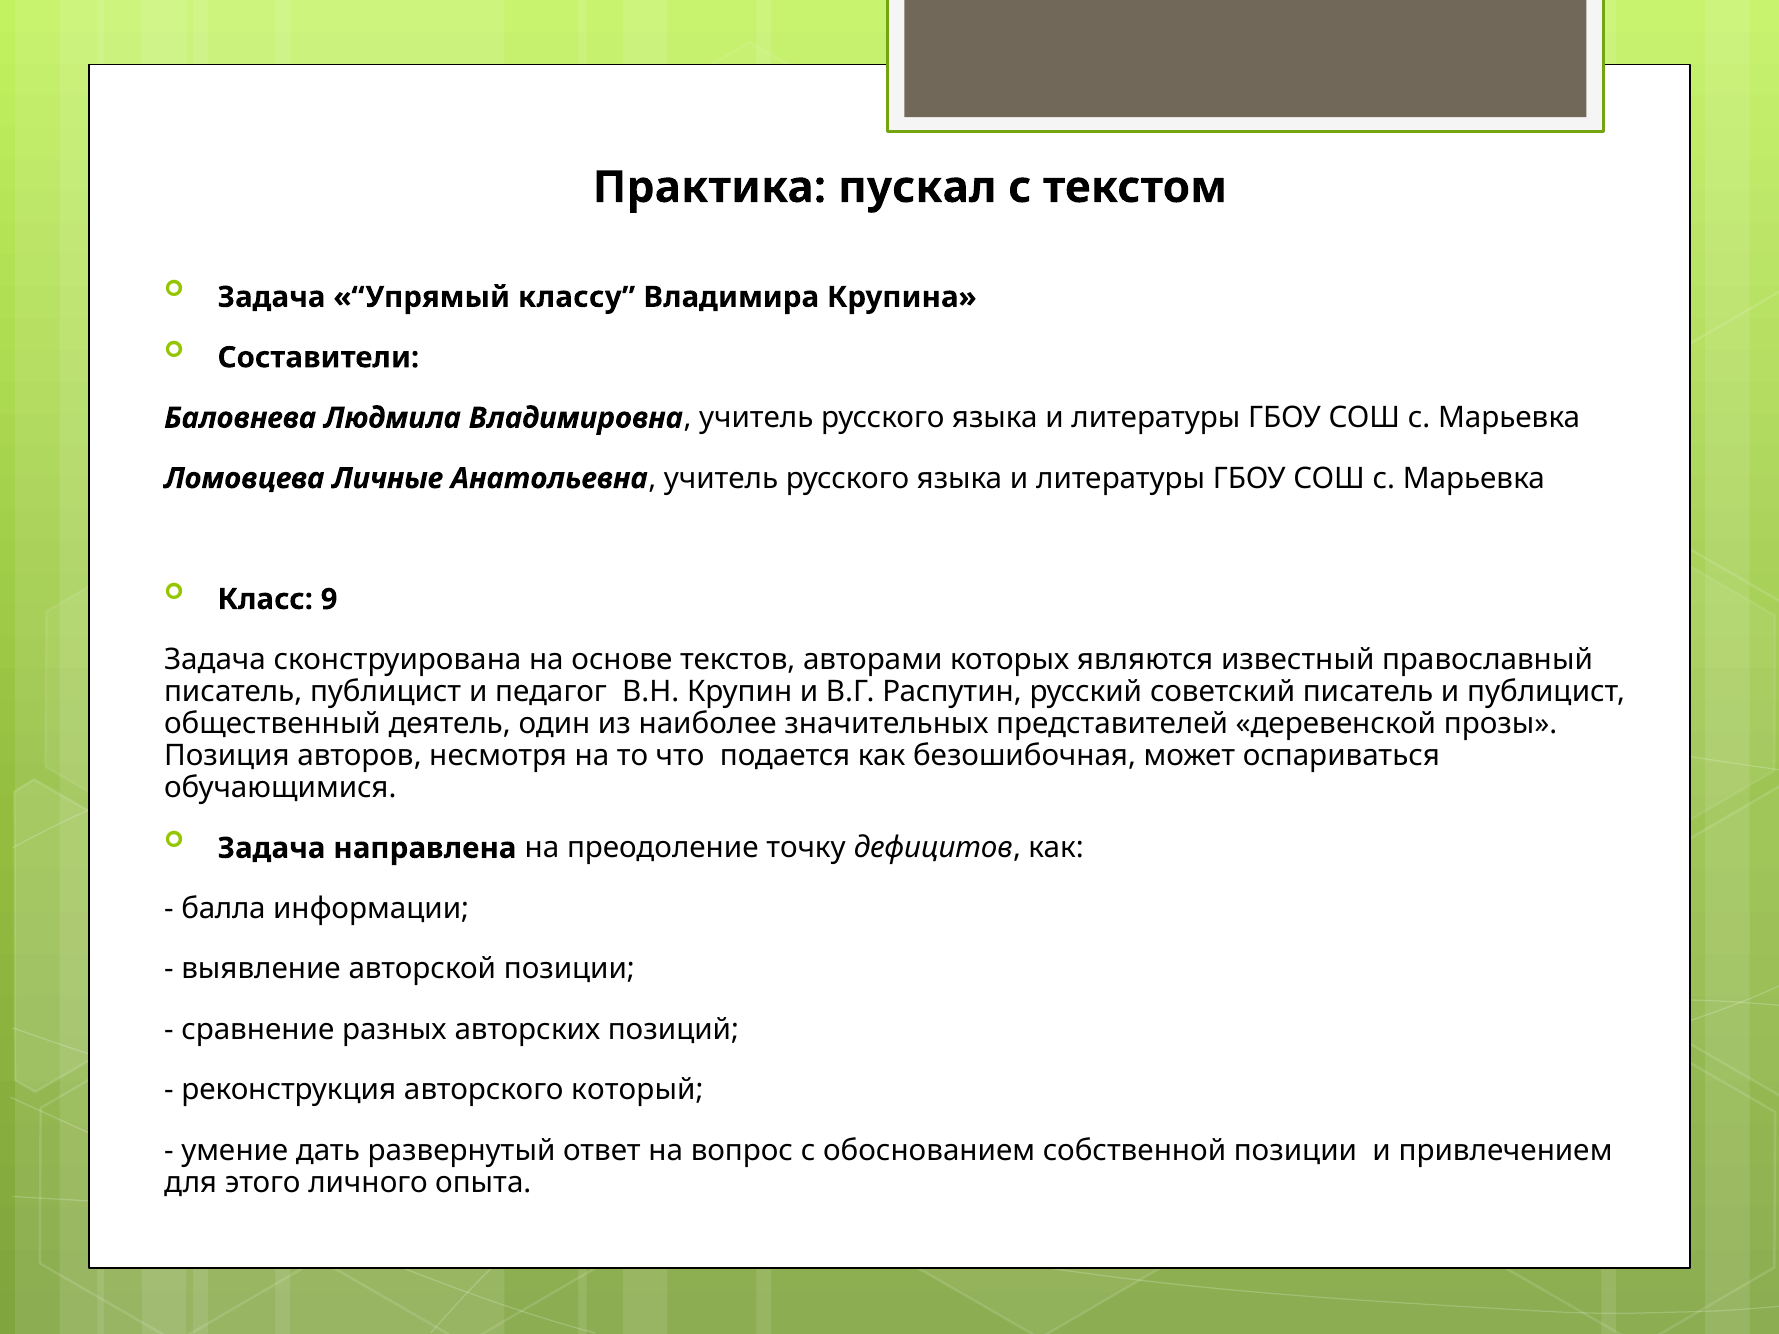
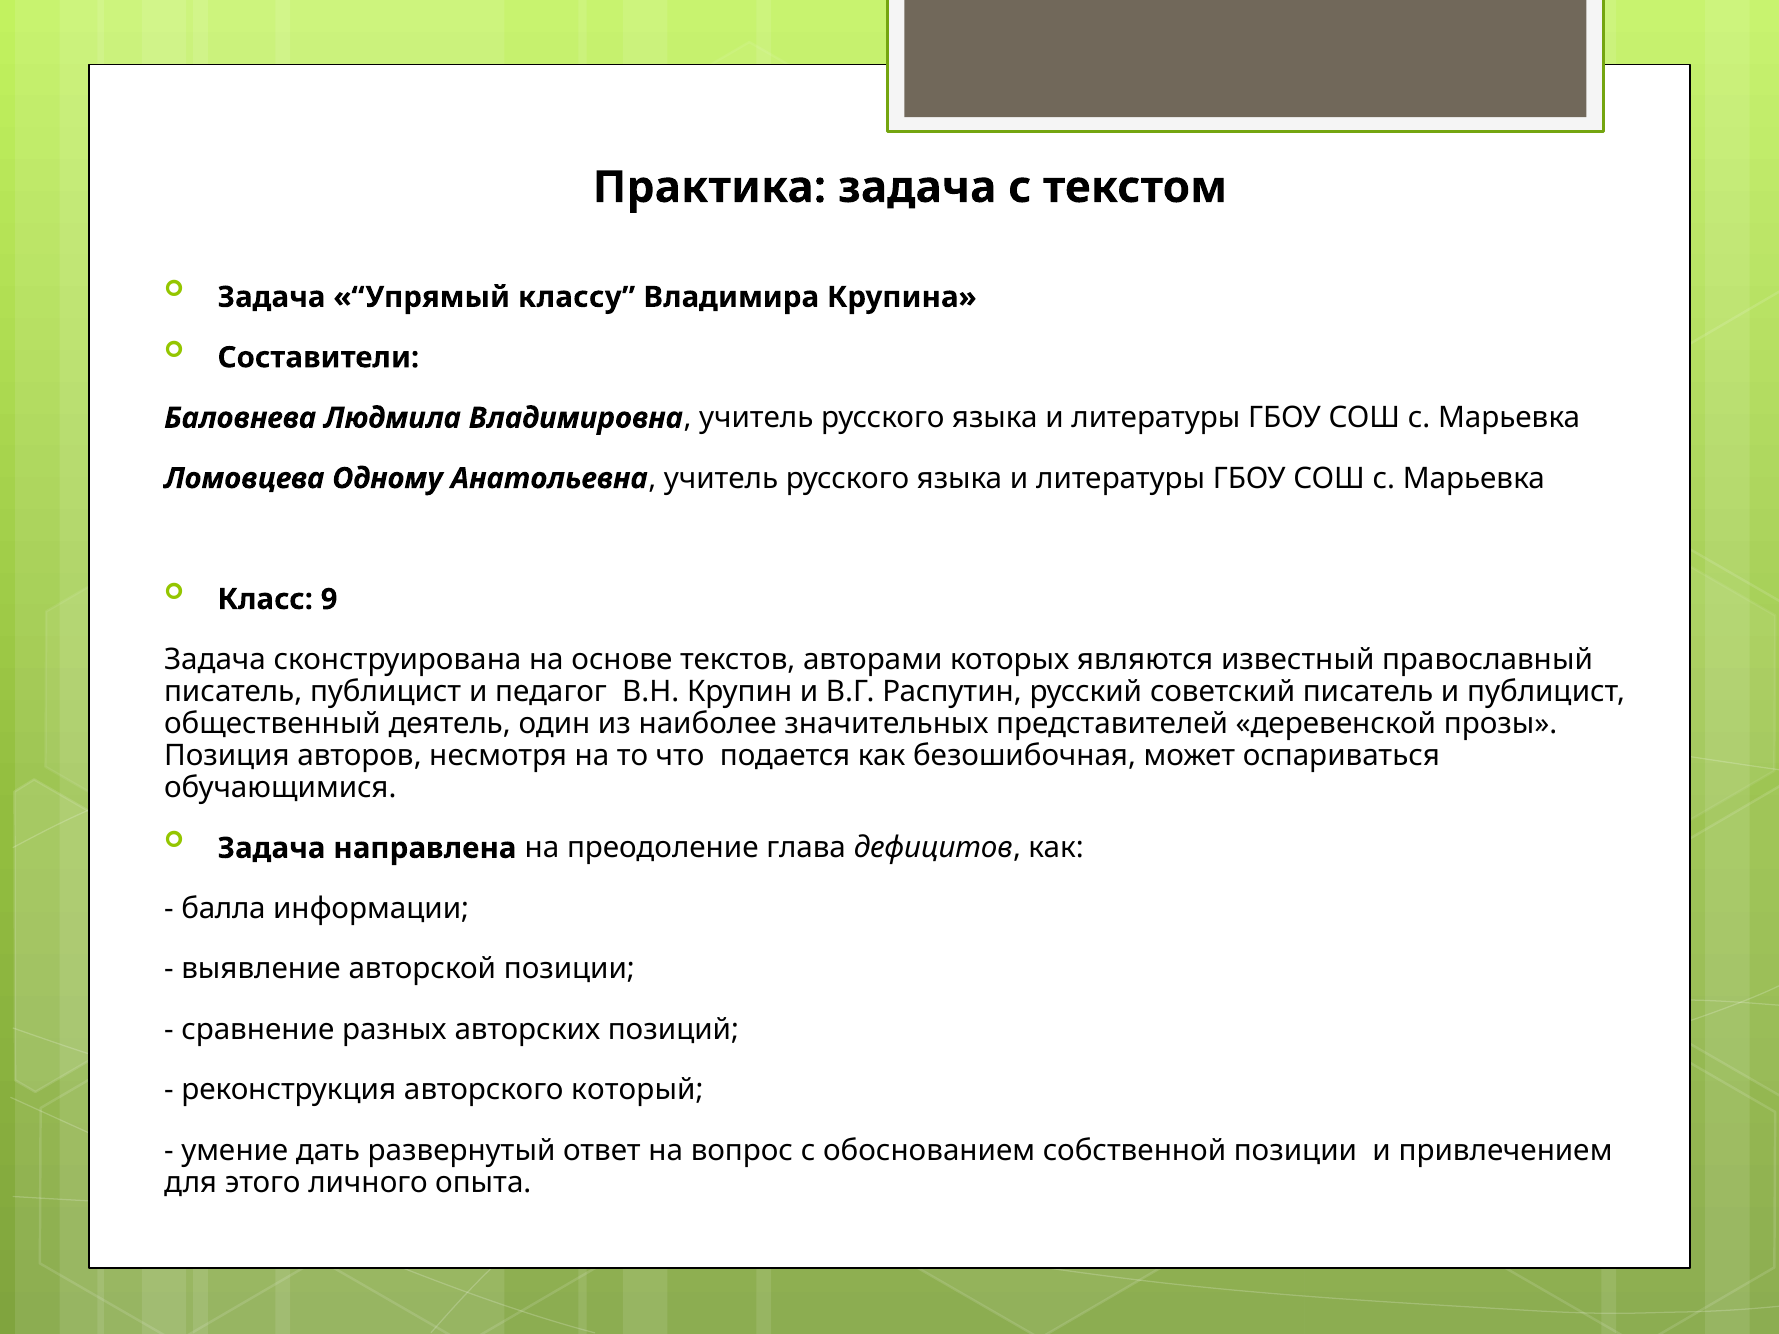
Практика пускал: пускал -> задача (917, 187)
Личные: Личные -> Одному (388, 479)
точку: точку -> глава (806, 848)
